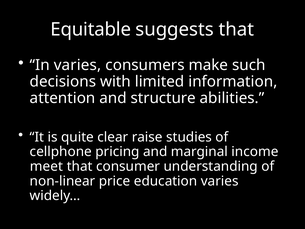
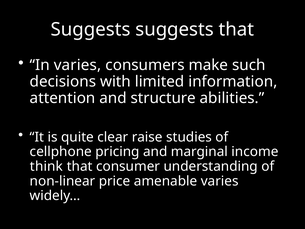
Equitable: Equitable -> Suggests (91, 30)
meet: meet -> think (46, 166)
education: education -> amenable (166, 181)
